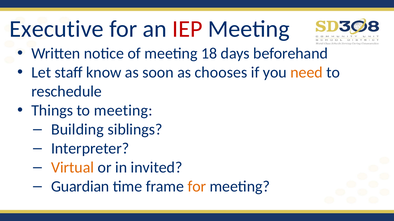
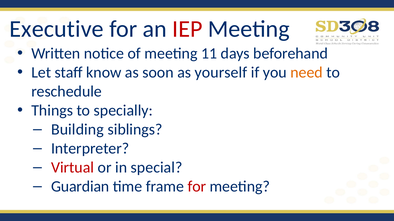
18: 18 -> 11 (209, 54)
chooses: chooses -> yourself (221, 73)
to meeting: meeting -> specially (123, 111)
Virtual colour: orange -> red (73, 168)
invited: invited -> special (157, 168)
for colour: orange -> red (197, 187)
